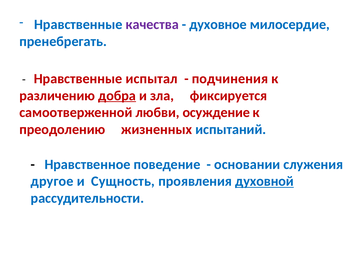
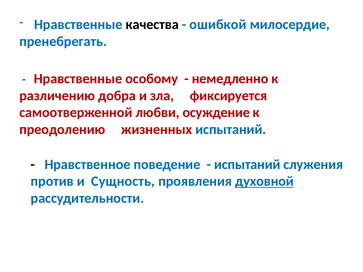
качества colour: purple -> black (152, 24)
духовное: духовное -> ошибкой (218, 24)
испытал: испытал -> особому (152, 79)
подчинения: подчинения -> немедленно (230, 79)
добра underline: present -> none (117, 96)
основании: основании -> испытаний (247, 165)
другое: другое -> против (52, 181)
